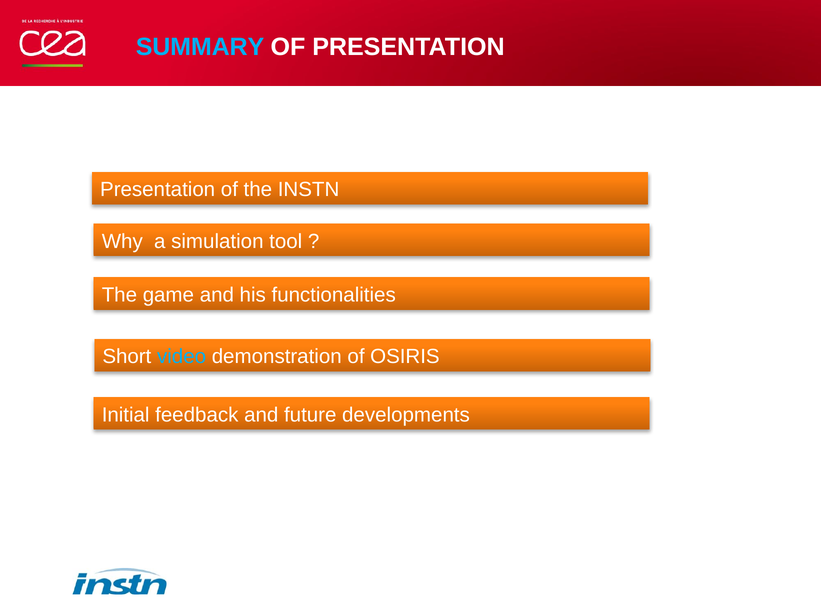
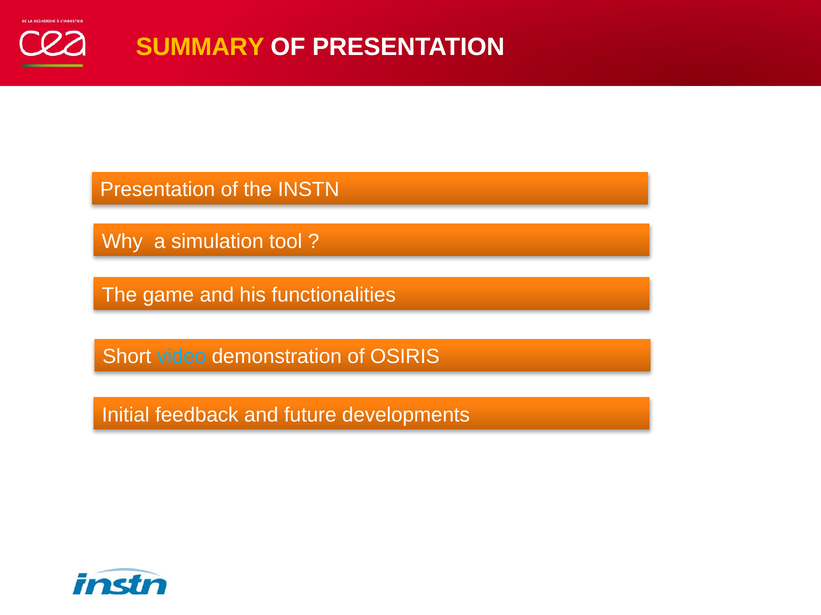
SUMMARY colour: light blue -> yellow (200, 47)
